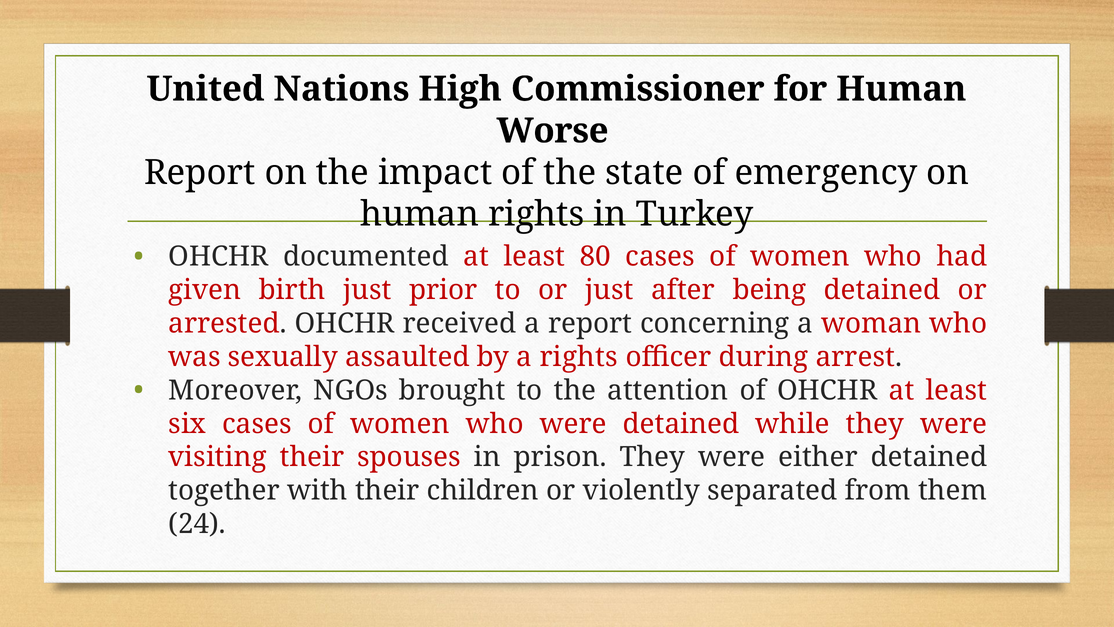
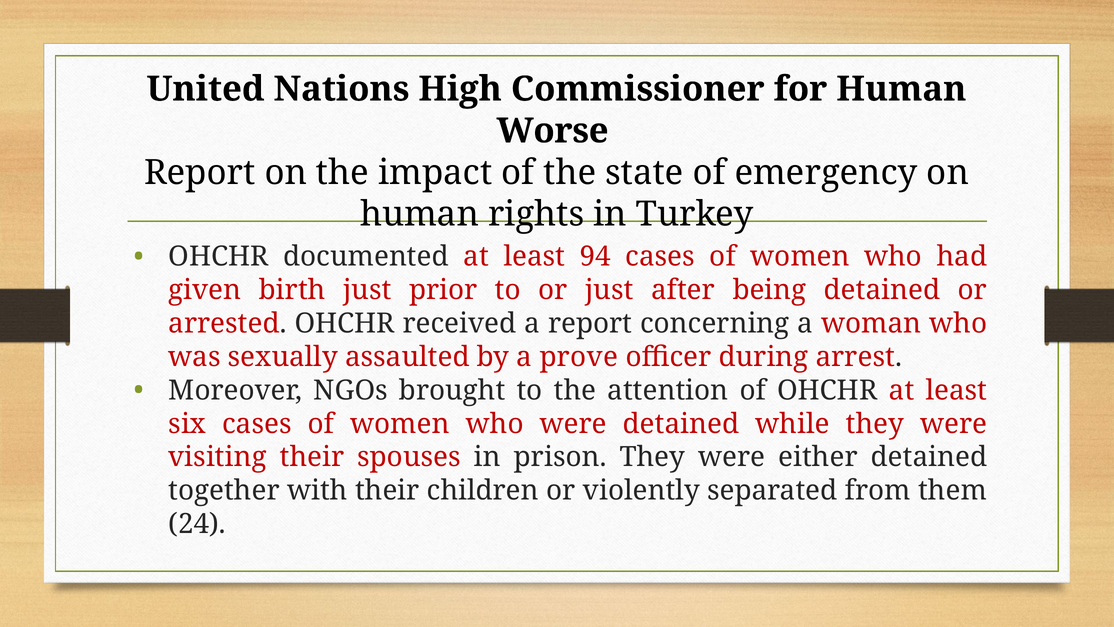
80: 80 -> 94 (595, 256)
a rights: rights -> prove (579, 357)
